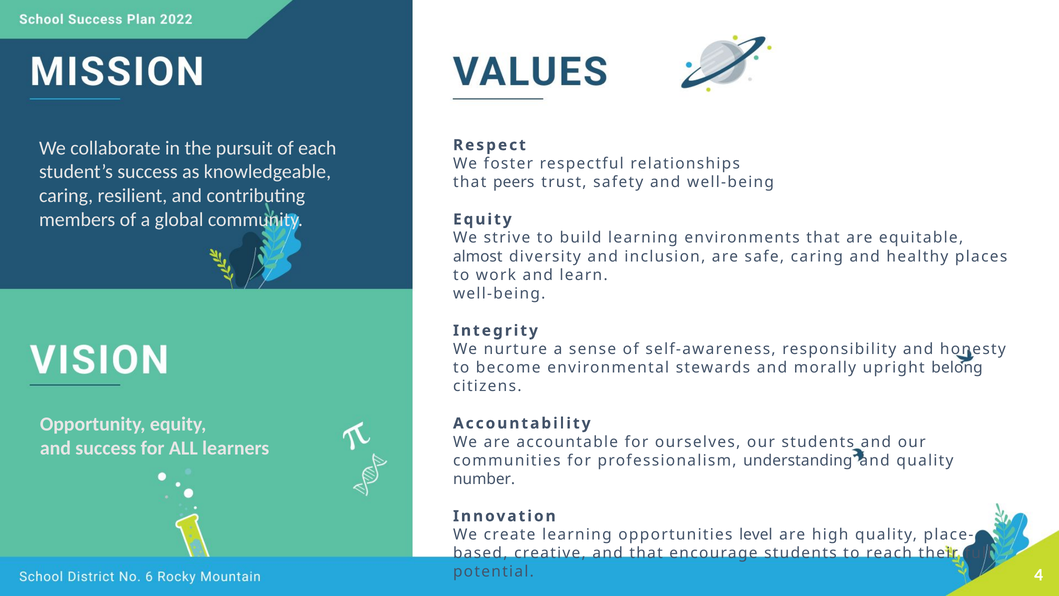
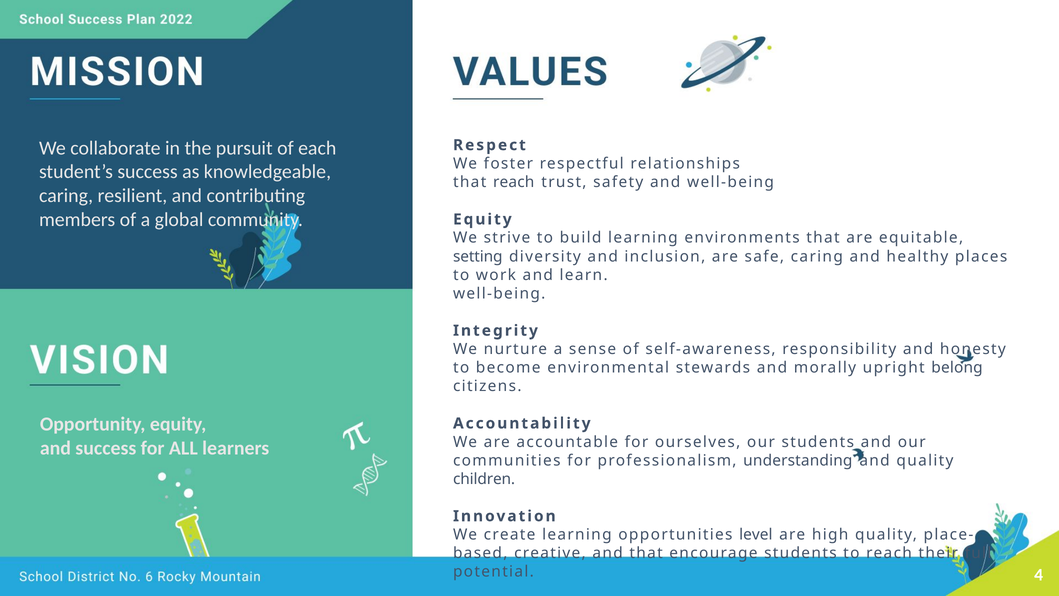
that peers: peers -> reach (514, 182)
almost: almost -> setting (478, 256)
number: number -> children (484, 479)
